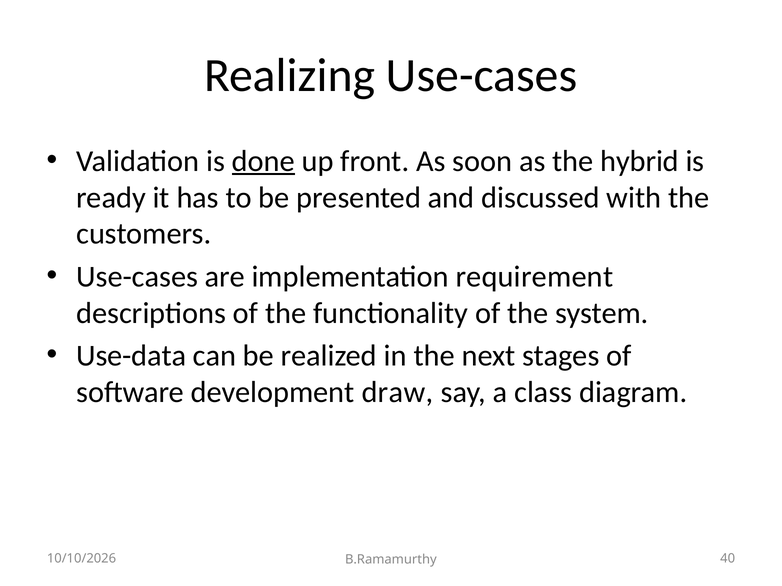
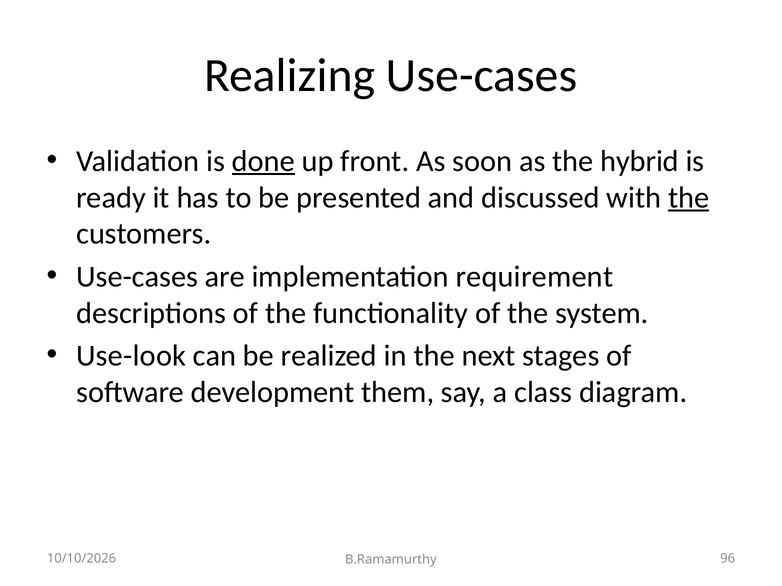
the underline: none -> present (689, 198)
Use-data: Use-data -> Use-look (131, 356)
draw: draw -> them (398, 392)
40: 40 -> 96 (728, 559)
